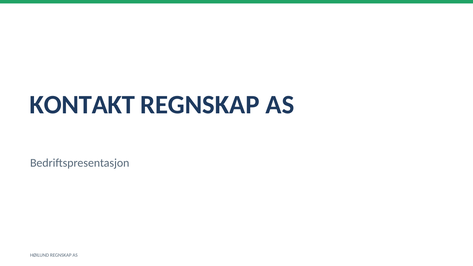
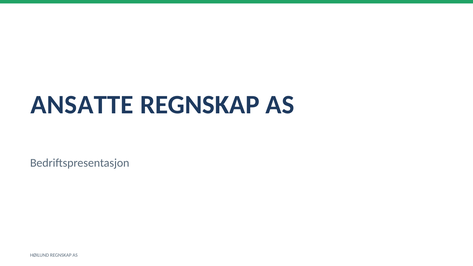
KONTAKT: KONTAKT -> ANSATTE (82, 105)
